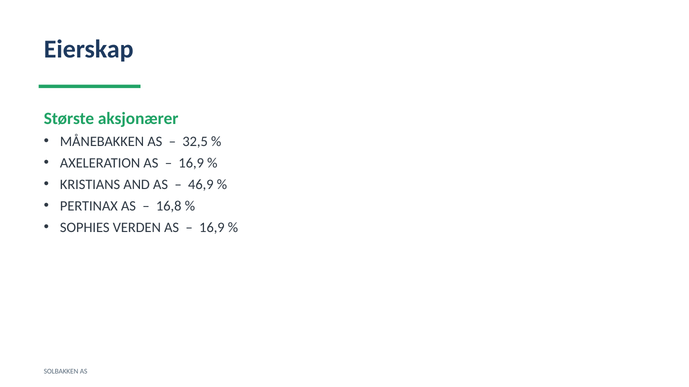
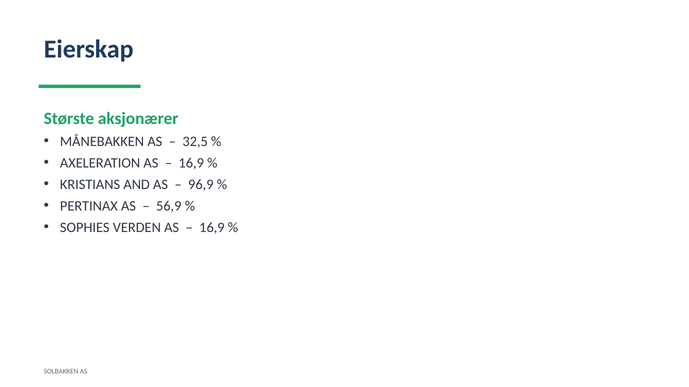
46,9: 46,9 -> 96,9 (201, 185)
16,8: 16,8 -> 56,9 (169, 206)
